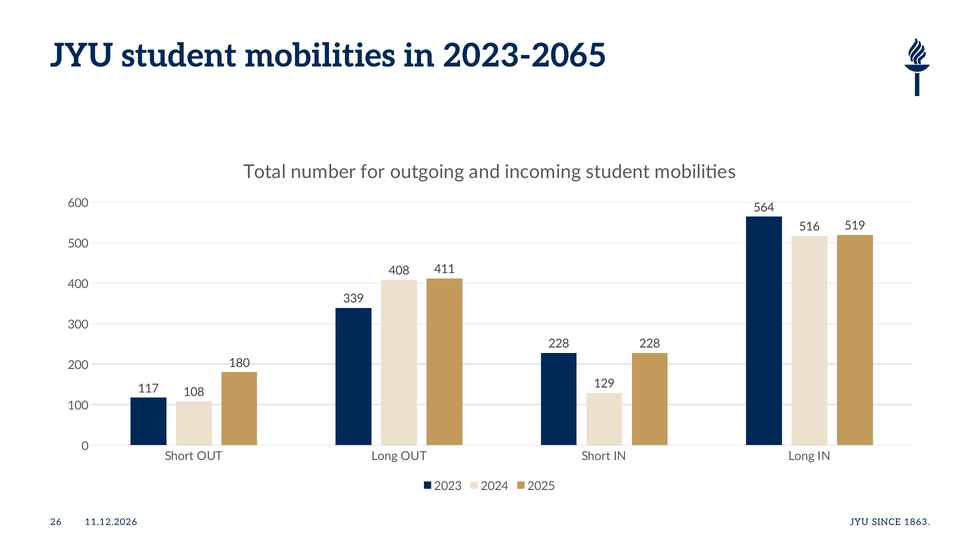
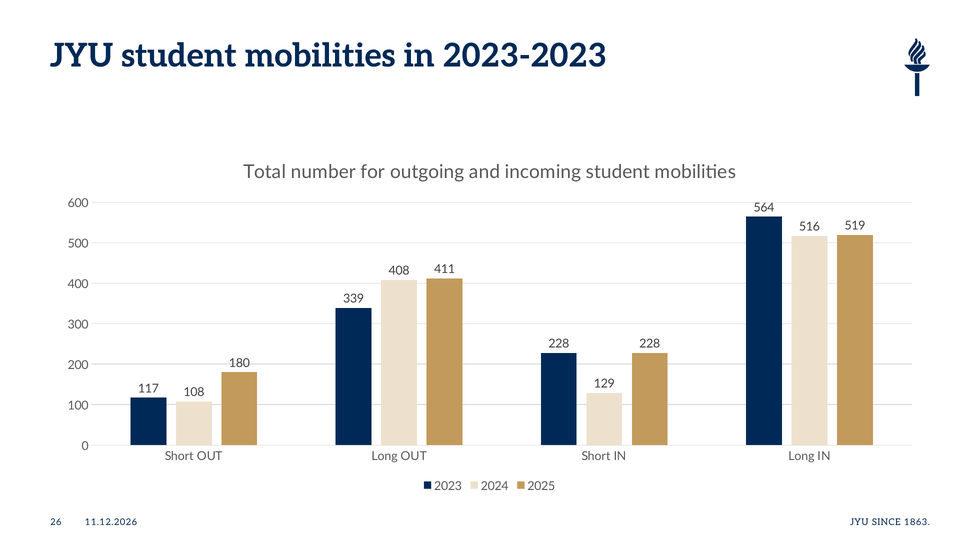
2023-2065: 2023-2065 -> 2023-2023 (525, 56)
